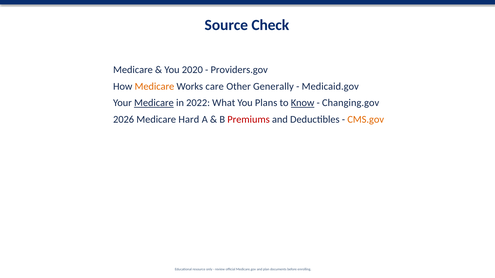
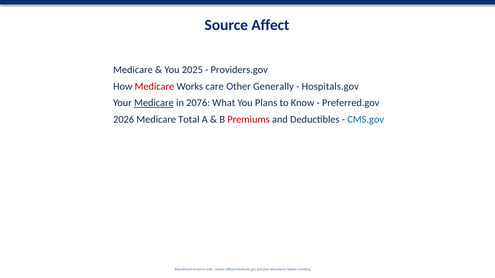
Check: Check -> Affect (270, 25)
2020: 2020 -> 2025 (192, 70)
Medicare colour: orange -> red (154, 86)
Medicaid.gov: Medicaid.gov -> Hospitals.gov (330, 86)
2022: 2022 -> 2076 (198, 103)
Know underline: present -> none (303, 103)
Changing.gov: Changing.gov -> Preferred.gov (351, 103)
Hard: Hard -> Total (189, 119)
CMS.gov colour: orange -> blue (366, 119)
